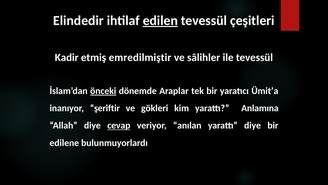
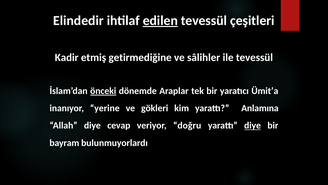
emredilmiştir: emredilmiştir -> getirmediğine (140, 57)
şeriftir: şeriftir -> yerine (105, 108)
cevap underline: present -> none (119, 125)
anılan: anılan -> doğru (187, 125)
diye underline: none -> present (253, 125)
edilene: edilene -> bayram (64, 142)
